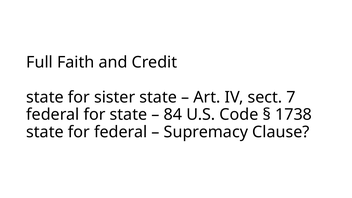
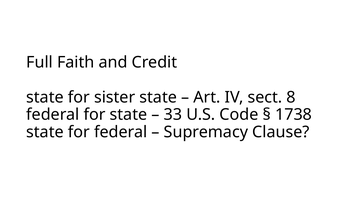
7: 7 -> 8 (291, 97)
84: 84 -> 33 (173, 115)
